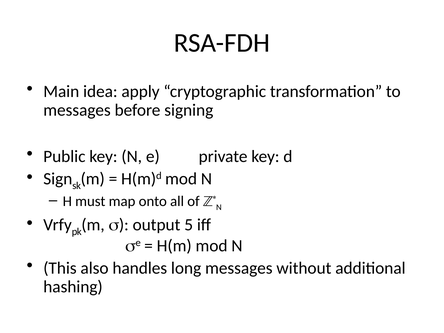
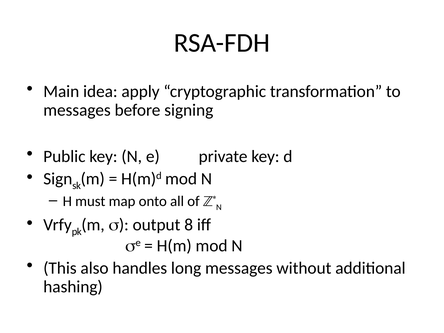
5: 5 -> 8 (189, 225)
